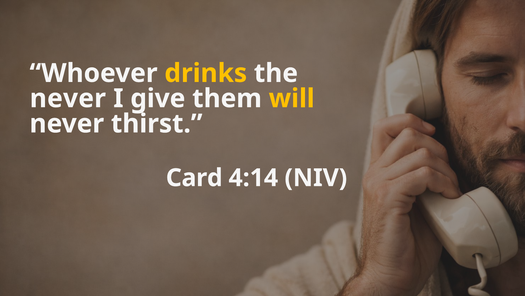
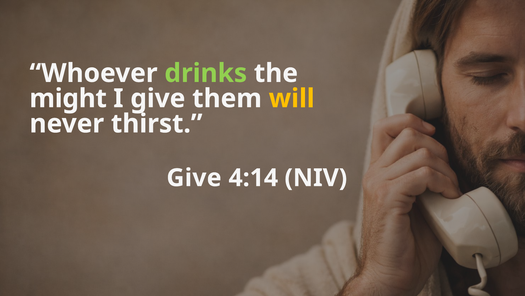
drinks colour: yellow -> light green (206, 73)
never: never -> might (68, 98)
Card: Card -> Give (194, 177)
